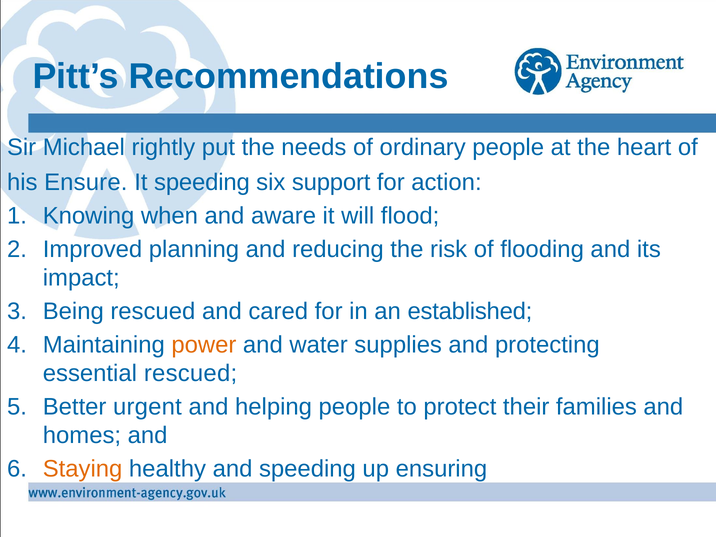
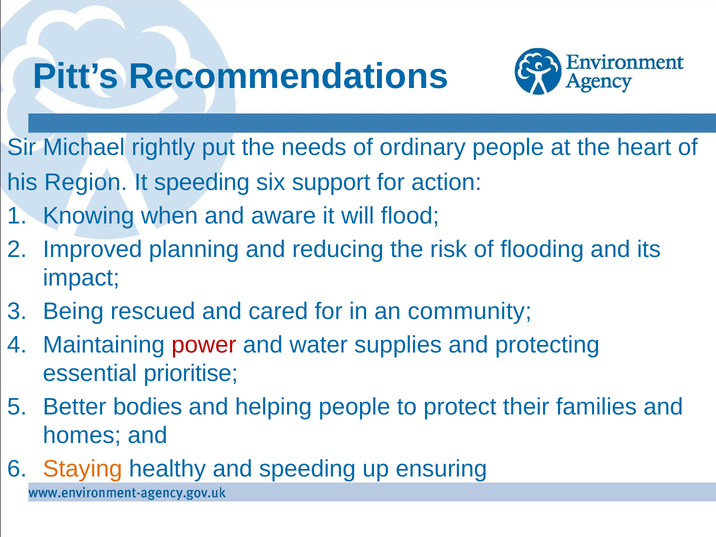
Ensure: Ensure -> Region (86, 182)
established: established -> community (470, 311)
power colour: orange -> red (204, 345)
essential rescued: rescued -> prioritise (191, 373)
urgent: urgent -> bodies (148, 407)
